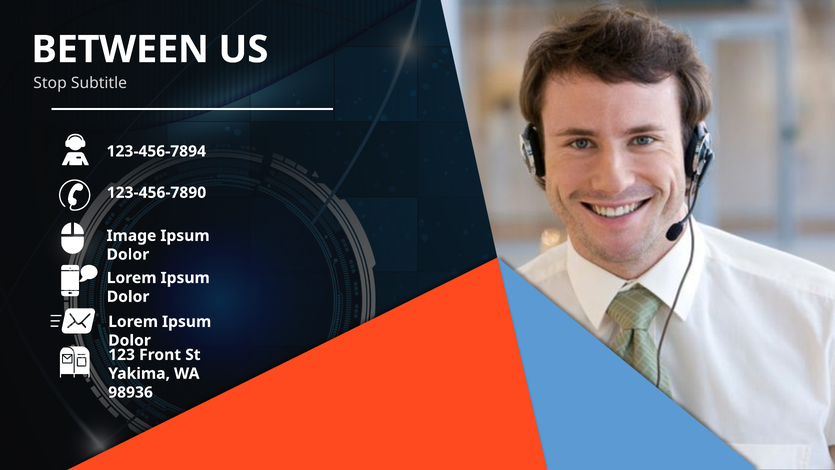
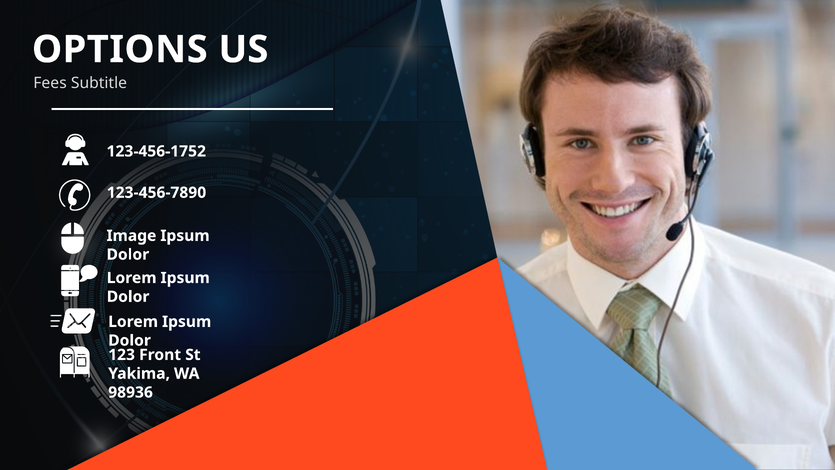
BETWEEN: BETWEEN -> OPTIONS (120, 50)
Stop: Stop -> Fees (50, 83)
123-456-7894: 123-456-7894 -> 123-456-1752 (156, 151)
